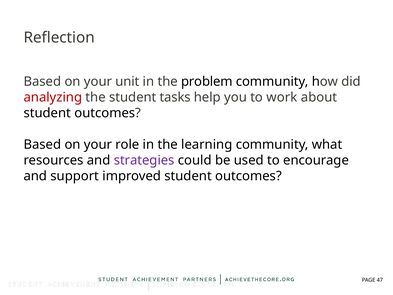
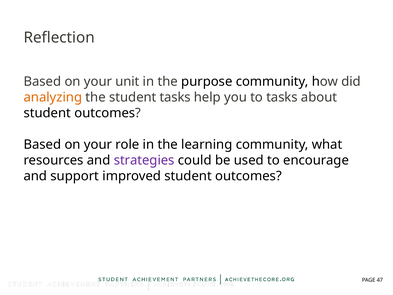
problem: problem -> purpose (207, 81)
analyzing colour: red -> orange (53, 97)
to work: work -> tasks (282, 97)
